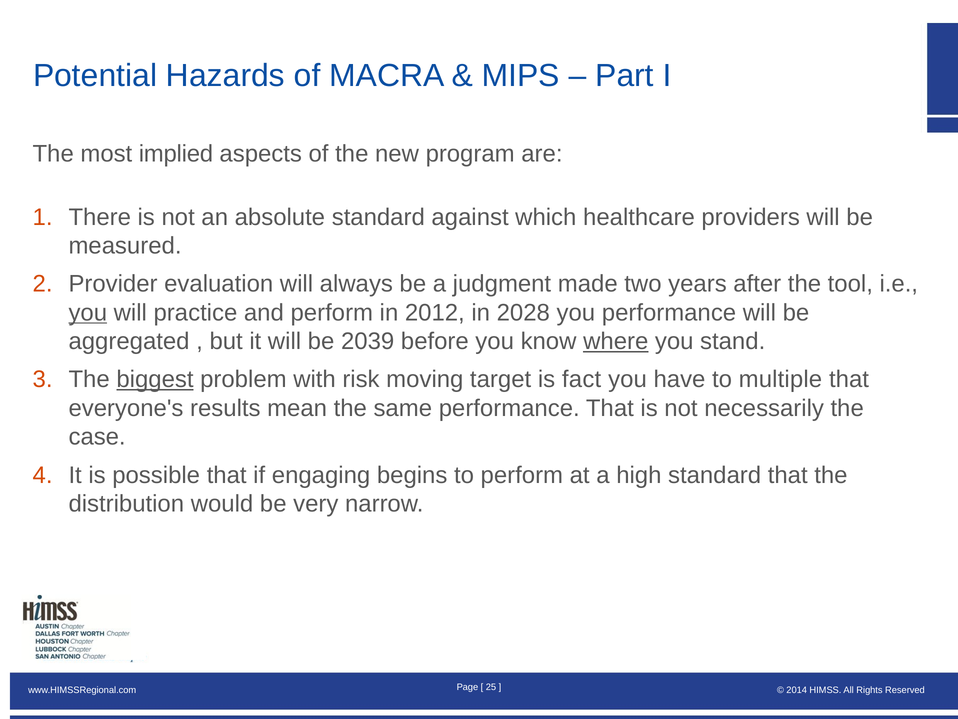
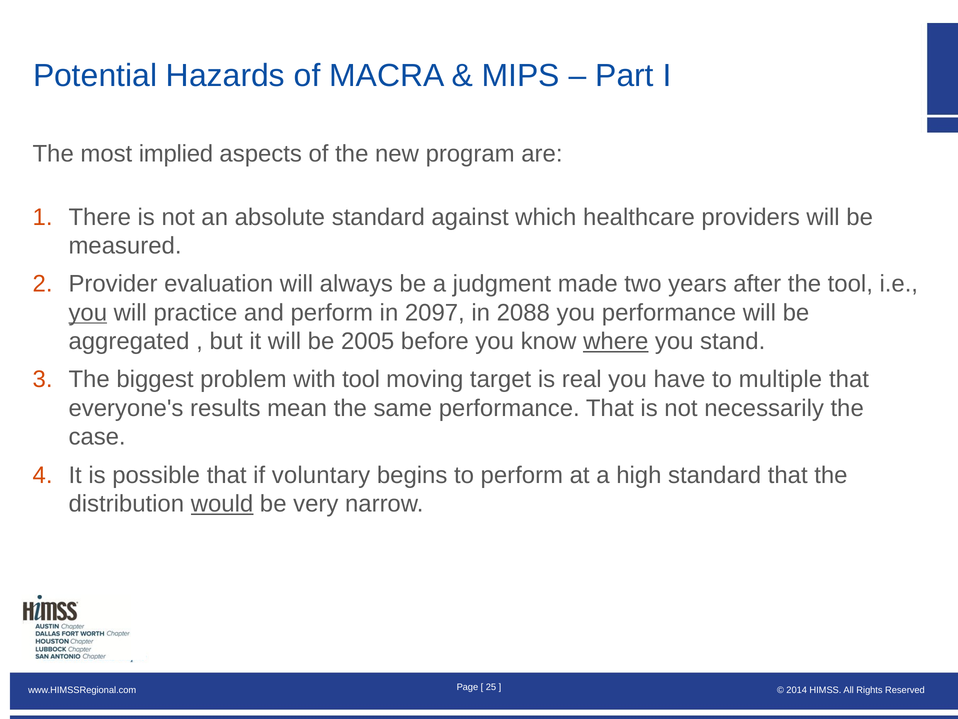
2012: 2012 -> 2097 (435, 312)
2028: 2028 -> 2088 (523, 312)
2039: 2039 -> 2005 (368, 341)
biggest underline: present -> none (155, 379)
with risk: risk -> tool (361, 379)
fact: fact -> real (582, 379)
engaging: engaging -> voluntary (321, 475)
would underline: none -> present (222, 504)
